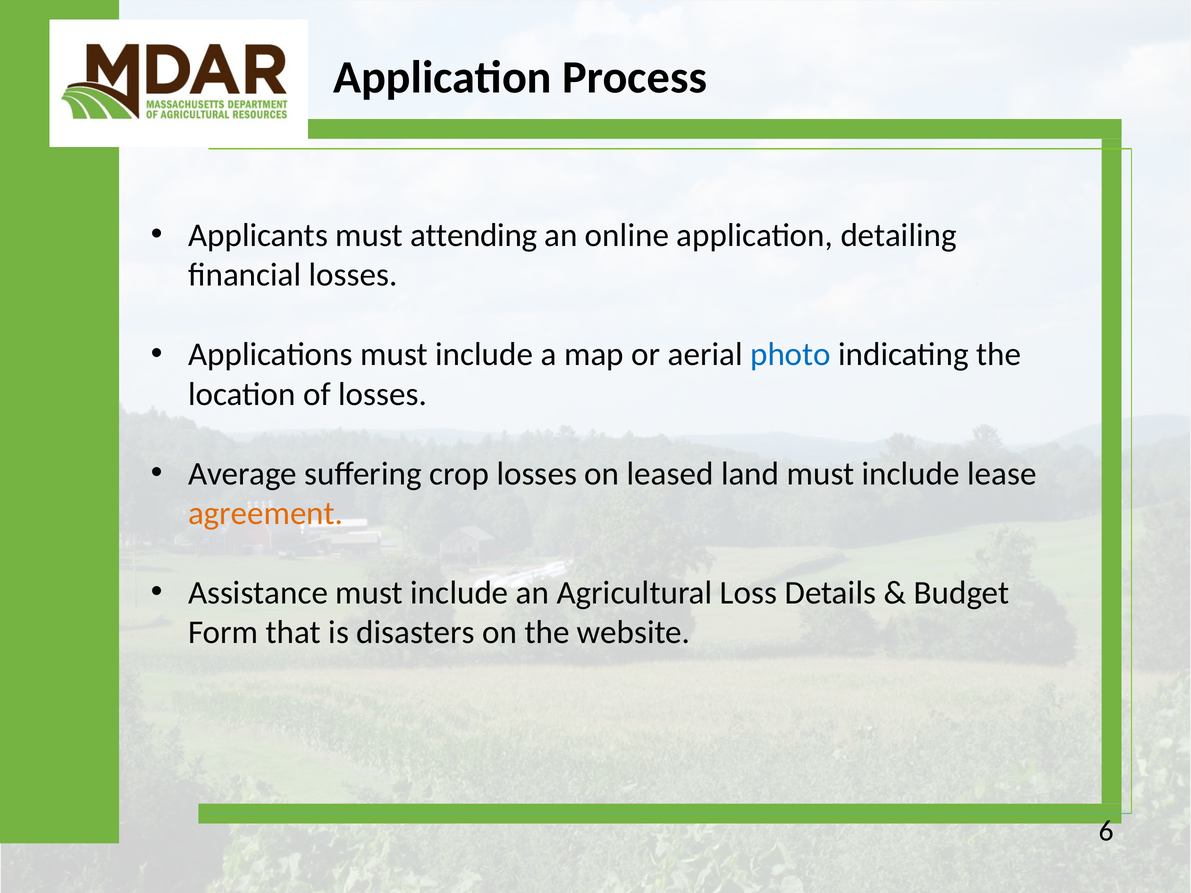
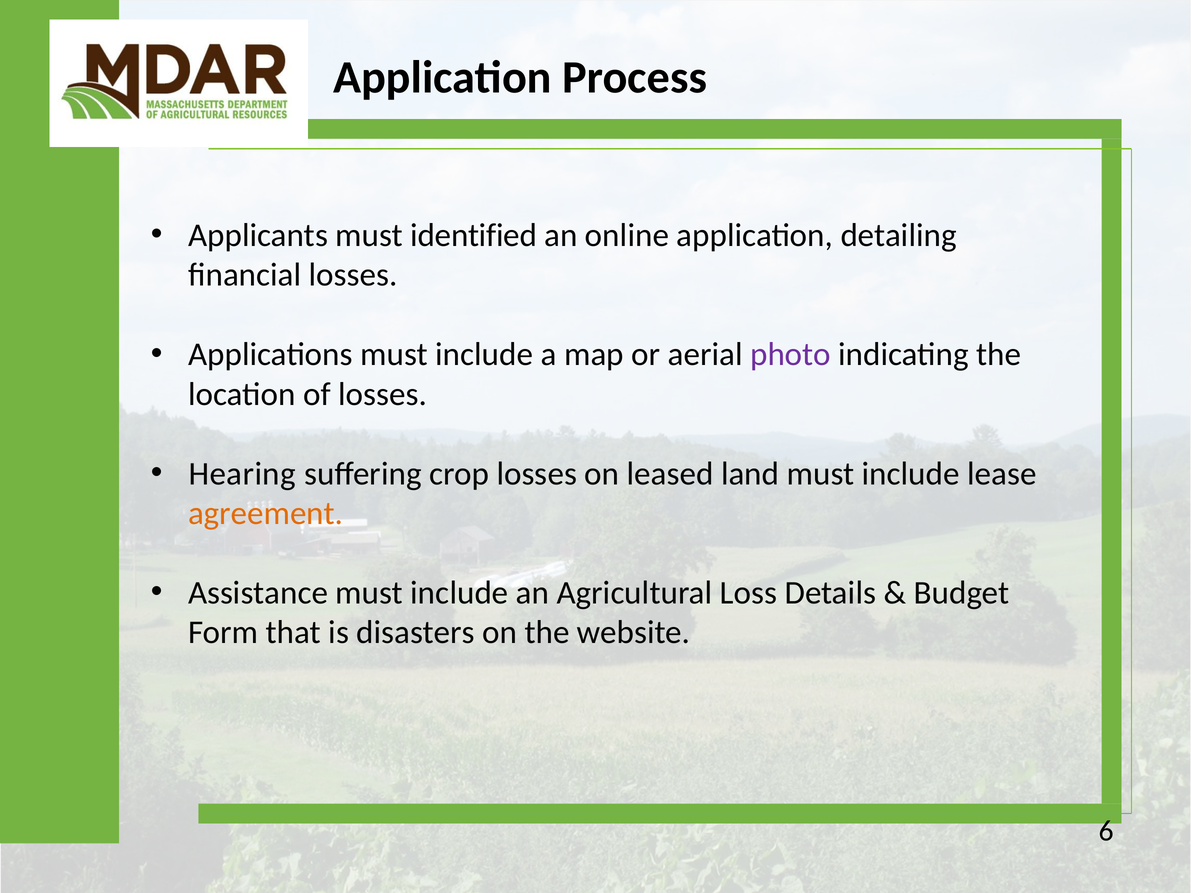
attending: attending -> identified (474, 235)
photo colour: blue -> purple (790, 355)
Average: Average -> Hearing (242, 474)
